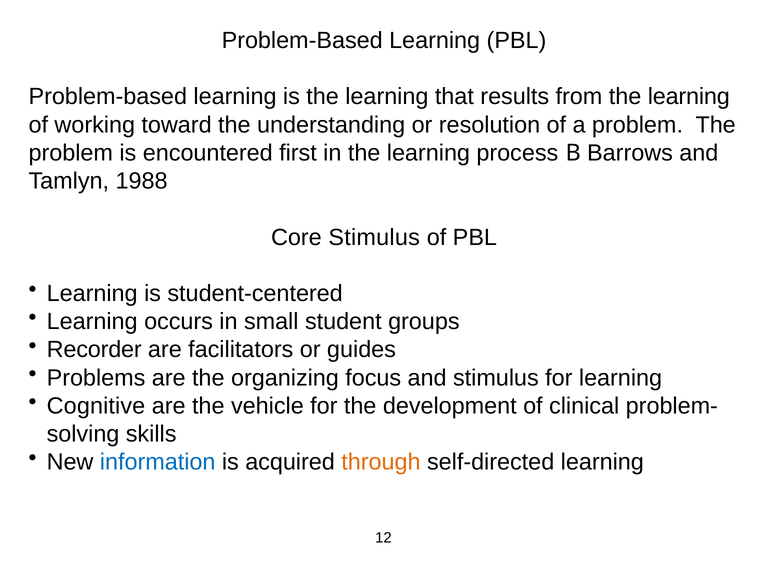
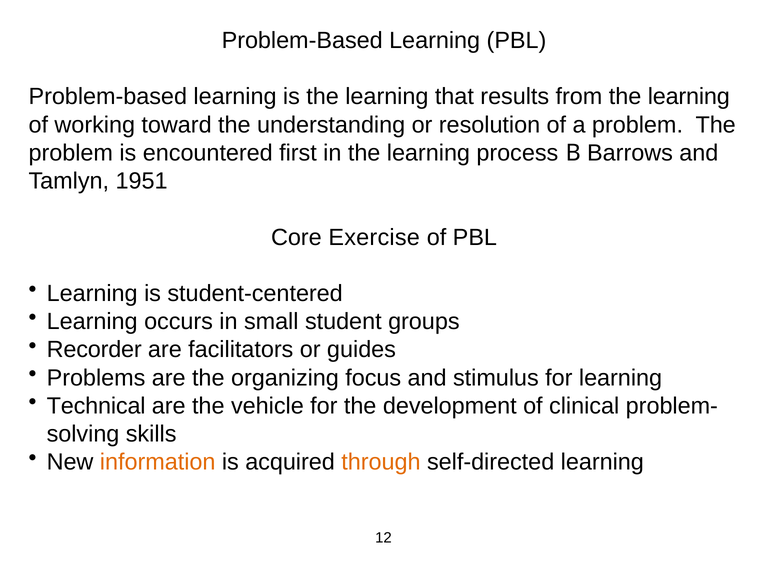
1988: 1988 -> 1951 (142, 181)
Core Stimulus: Stimulus -> Exercise (374, 237)
Cognitive: Cognitive -> Technical (96, 406)
information colour: blue -> orange (158, 462)
